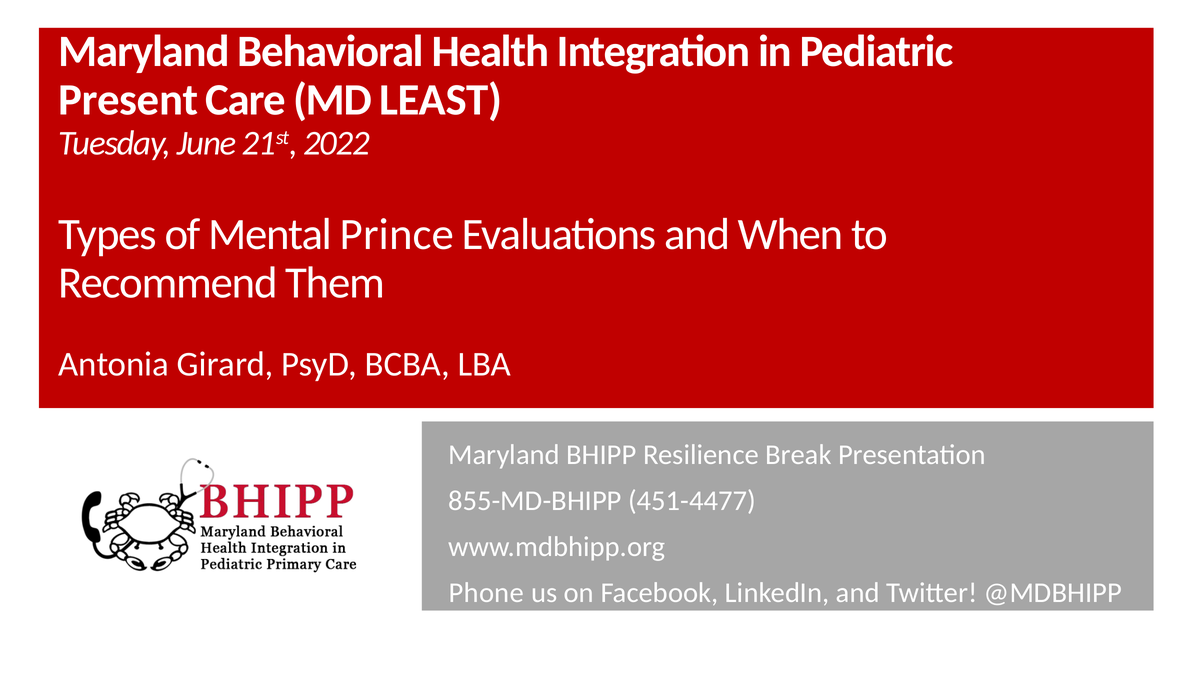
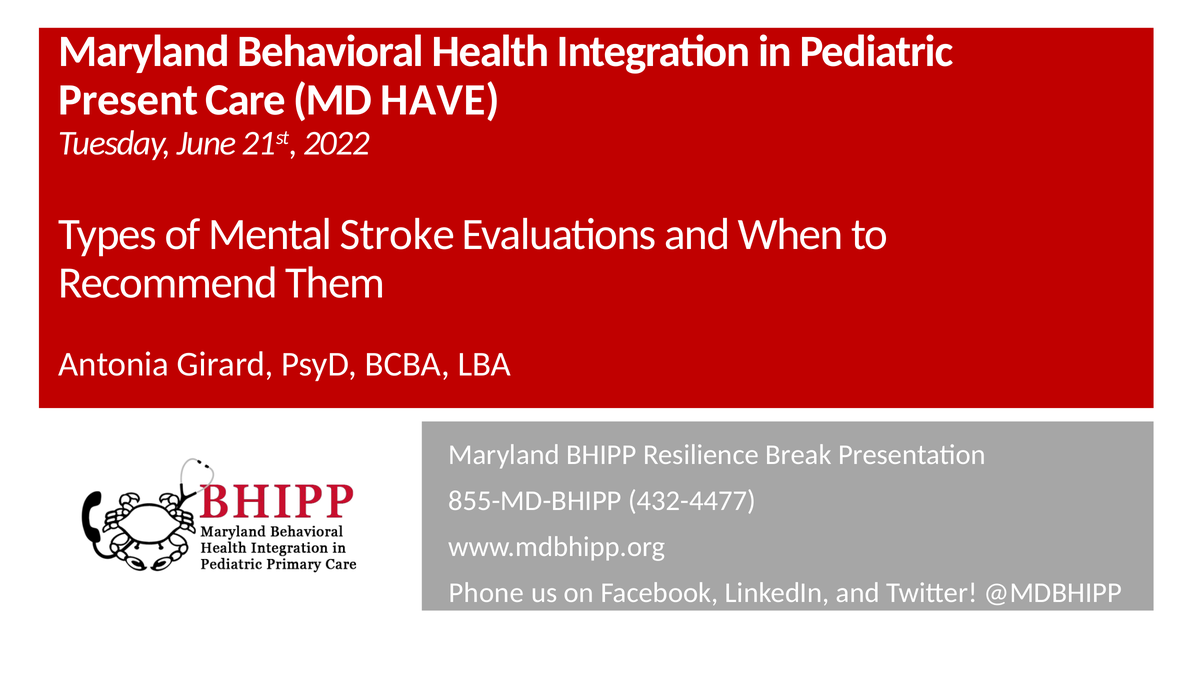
LEAST: LEAST -> HAVE (440, 100)
Prince: Prince -> Stroke (397, 235)
451-4477: 451-4477 -> 432-4477 (692, 501)
